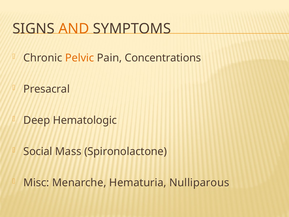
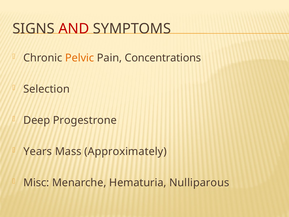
AND colour: orange -> red (74, 29)
Presacral: Presacral -> Selection (47, 89)
Hematologic: Hematologic -> Progestrone (85, 120)
Social: Social -> Years (38, 151)
Spironolactone: Spironolactone -> Approximately (125, 151)
